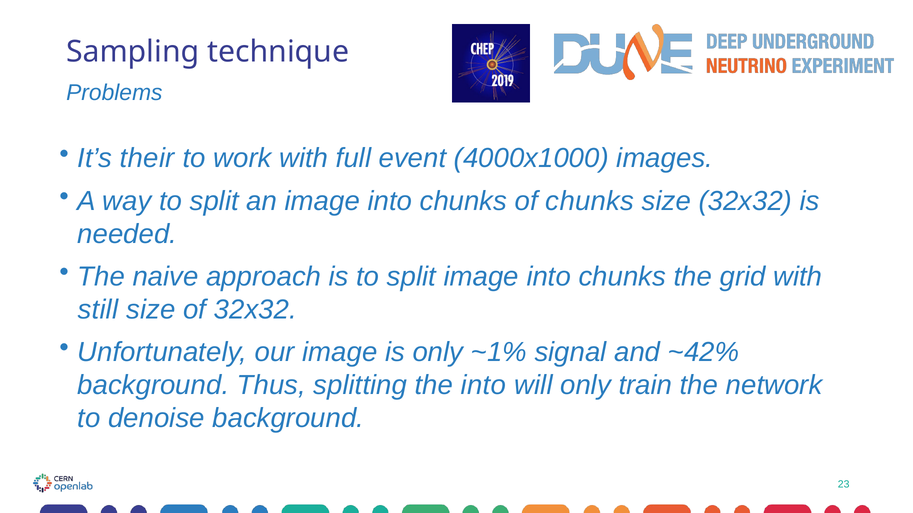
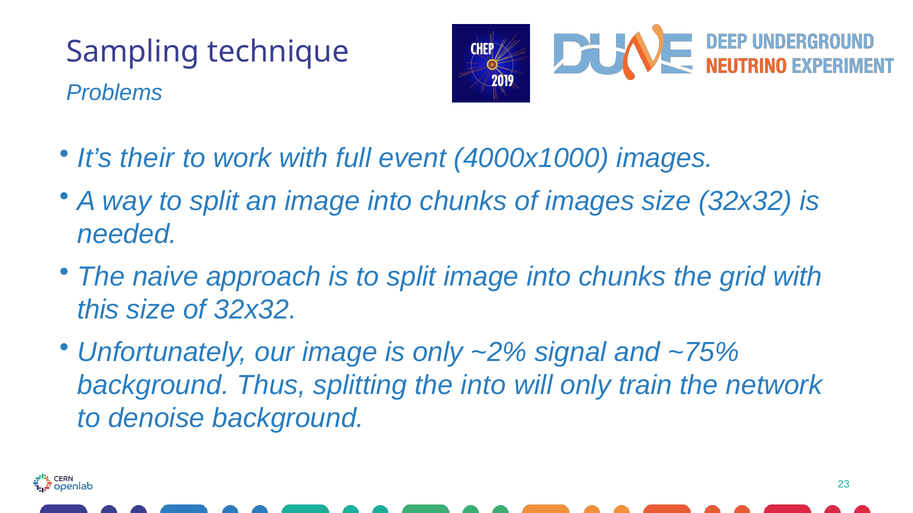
of chunks: chunks -> images (590, 201)
still: still -> this (98, 310)
~1%: ~1% -> ~2% (499, 353)
~42%: ~42% -> ~75% (704, 353)
